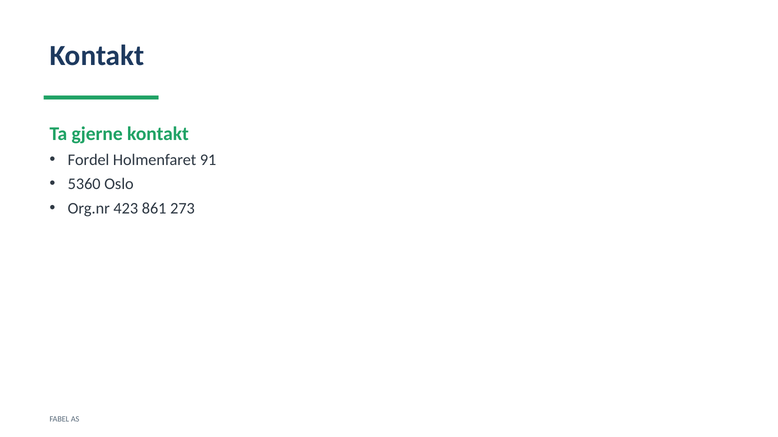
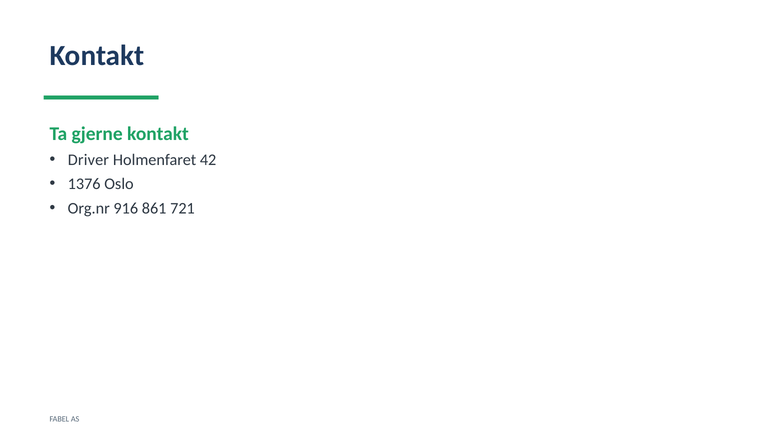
Fordel: Fordel -> Driver (88, 160)
91: 91 -> 42 (208, 160)
5360: 5360 -> 1376 (84, 184)
423: 423 -> 916 (126, 209)
273: 273 -> 721 (182, 209)
